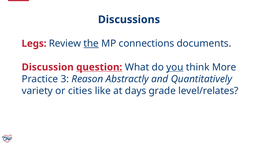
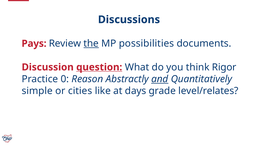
Legs: Legs -> Pays (34, 44)
connections: connections -> possibilities (146, 44)
you underline: present -> none (175, 67)
More: More -> Rigor (224, 67)
3: 3 -> 0 (65, 79)
and underline: none -> present (160, 79)
variety: variety -> simple (37, 91)
